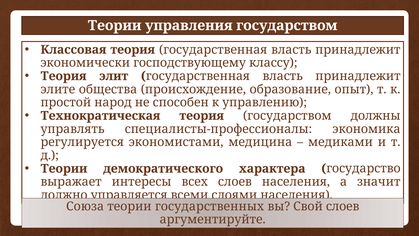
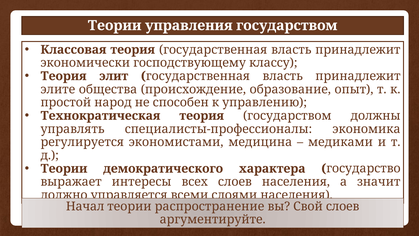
Союза: Союза -> Начал (85, 206)
государственных: государственных -> распространение (210, 206)
